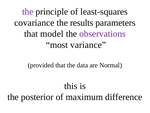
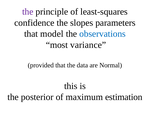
covariance: covariance -> confidence (34, 23)
results: results -> slopes (82, 23)
observations colour: purple -> blue (103, 34)
difference: difference -> estimation (124, 97)
